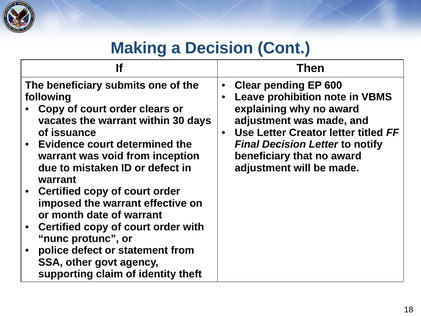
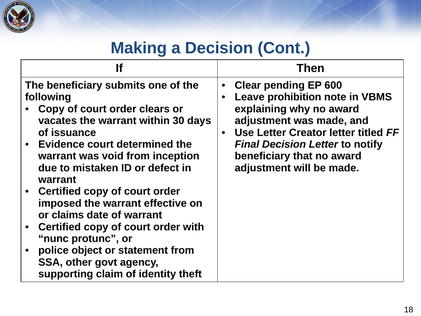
month: month -> claims (68, 215)
police defect: defect -> object (87, 250)
